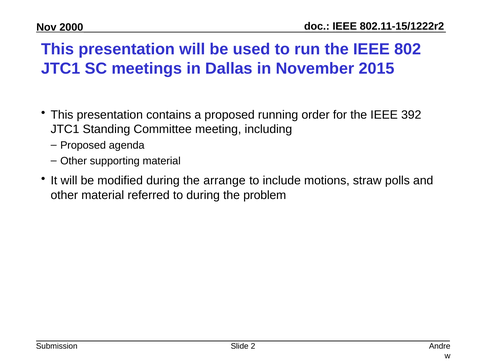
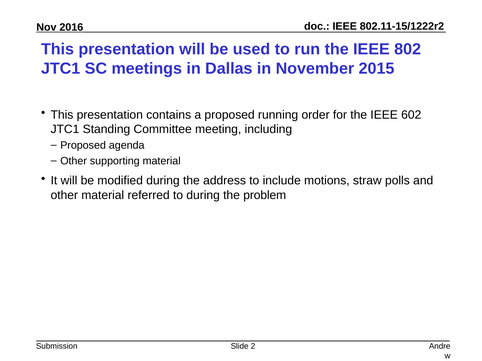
2000: 2000 -> 2016 (71, 27)
392: 392 -> 602 (411, 115)
arrange: arrange -> address (225, 181)
